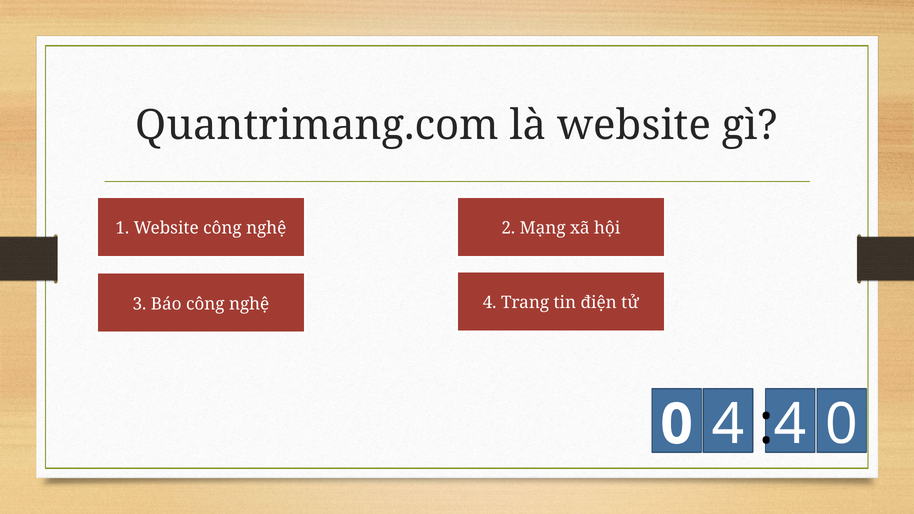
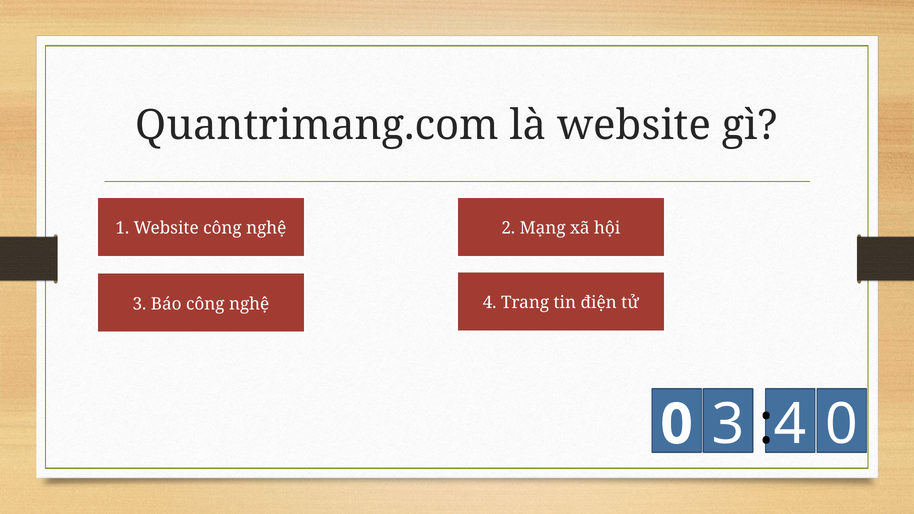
4: 4 -> 3 (728, 425)
